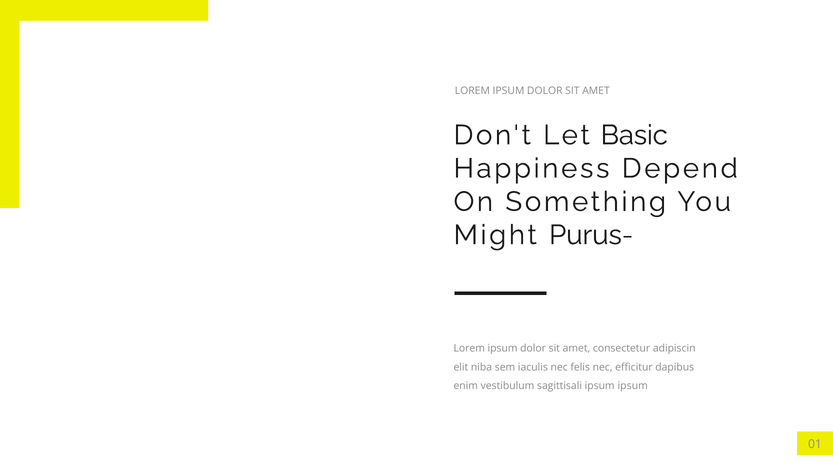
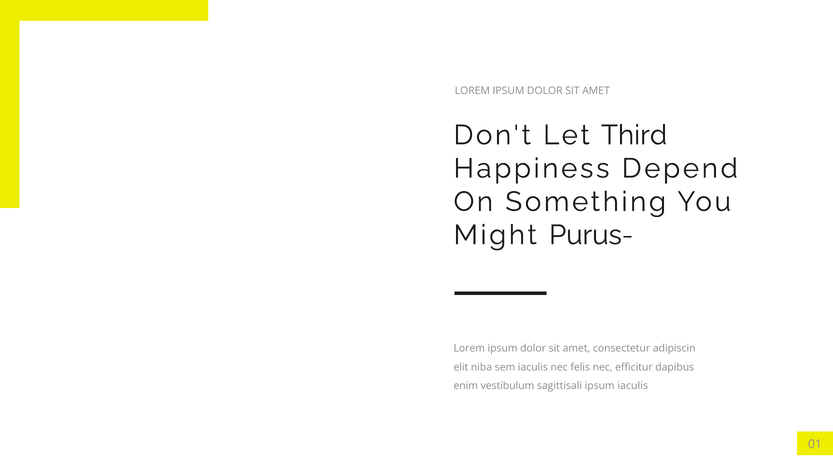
Basic: Basic -> Third (634, 135)
ipsum ipsum: ipsum -> iaculis (633, 386)
